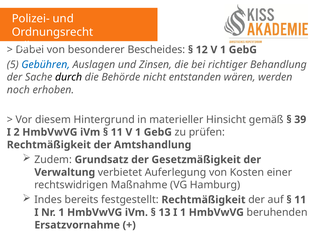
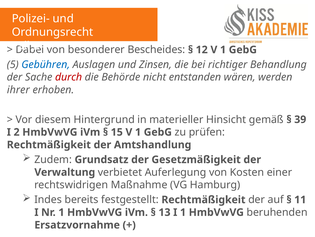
durch colour: black -> red (69, 77)
noch: noch -> ihrer (18, 90)
11: 11 -> 15 (117, 132)
